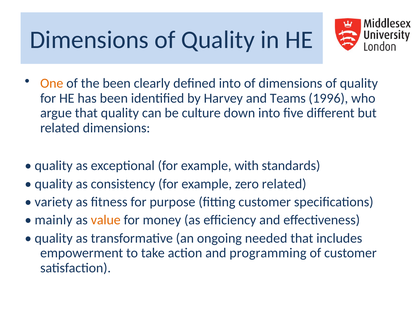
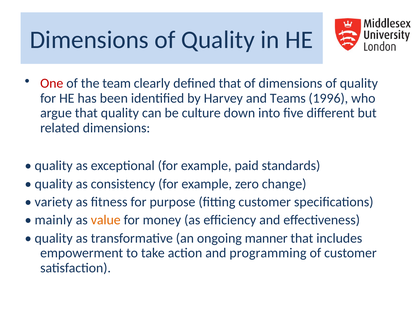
One colour: orange -> red (52, 83)
the been: been -> team (117, 83)
defined into: into -> that (230, 83)
with: with -> paid (247, 166)
zero related: related -> change (284, 184)
needed: needed -> manner (266, 238)
